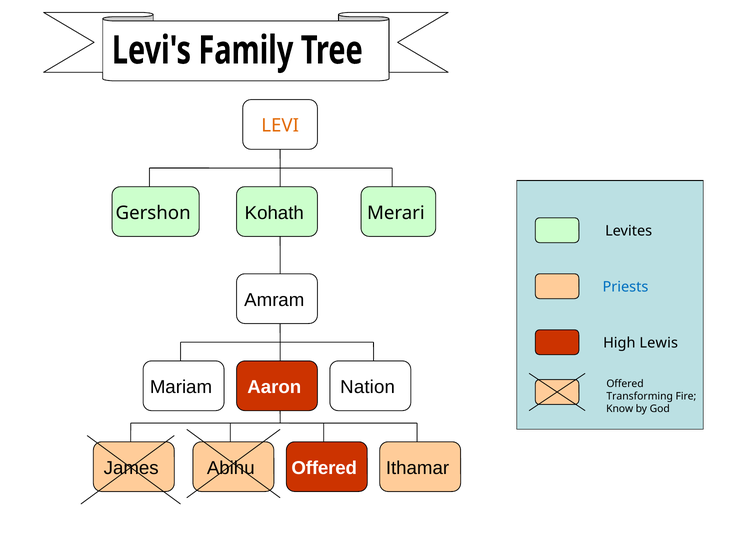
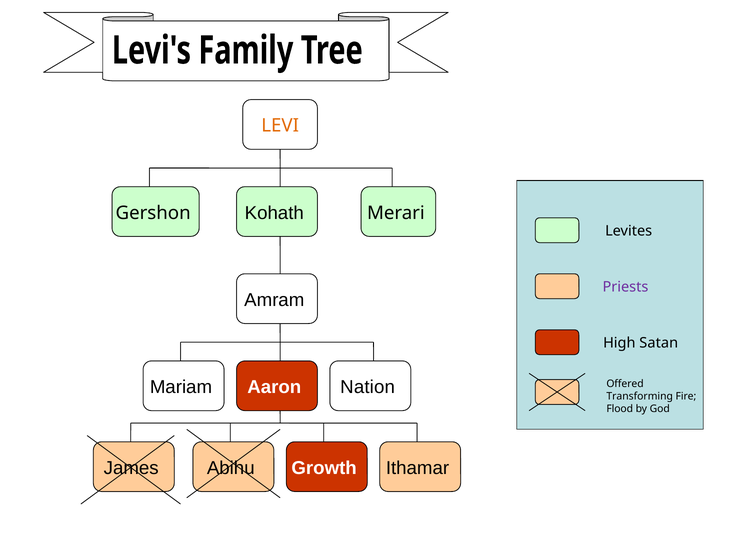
Priests colour: blue -> purple (625, 287)
Lewis: Lewis -> Satan (659, 343)
Know: Know -> Flood (620, 409)
Abihu Offered: Offered -> Growth (324, 468)
